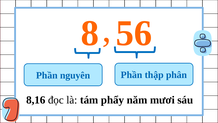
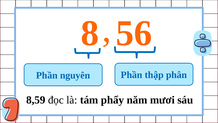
8,16: 8,16 -> 8,59 (36, 100)
